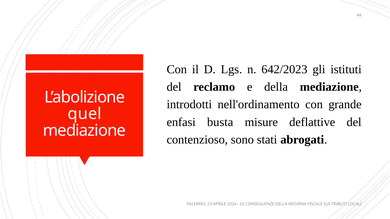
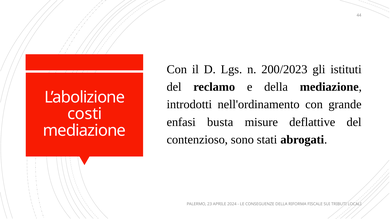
642/2023: 642/2023 -> 200/2023 (284, 70)
quel: quel -> costi (85, 114)
